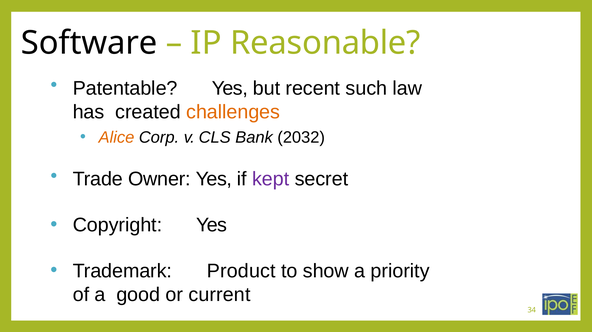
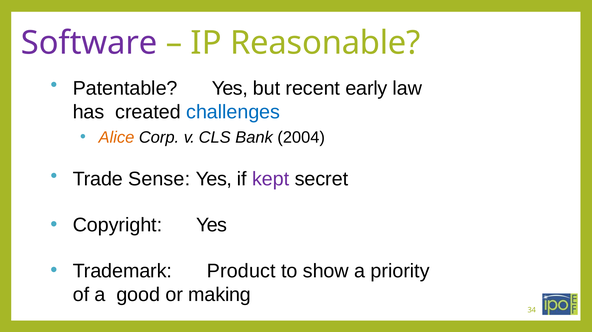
Software colour: black -> purple (89, 43)
such: such -> early (366, 88)
challenges colour: orange -> blue (233, 112)
2032: 2032 -> 2004 (301, 137)
Owner: Owner -> Sense (159, 179)
current: current -> making (220, 295)
